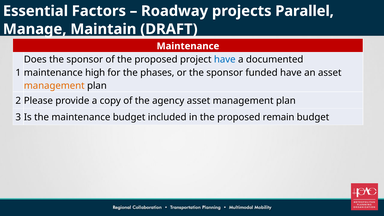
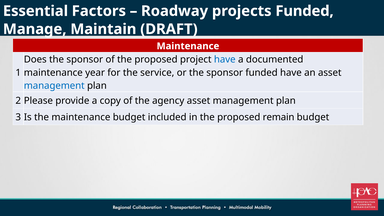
projects Parallel: Parallel -> Funded (305, 11)
high: high -> year (95, 73)
phases: phases -> service (157, 73)
management colour: orange -> blue (54, 86)
